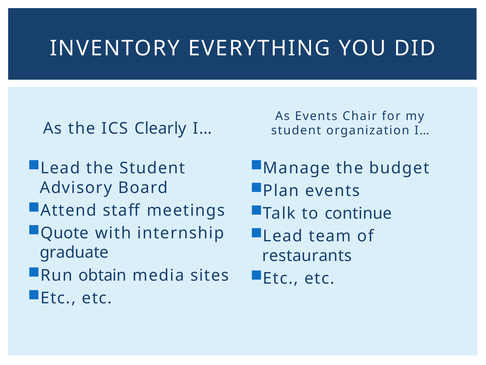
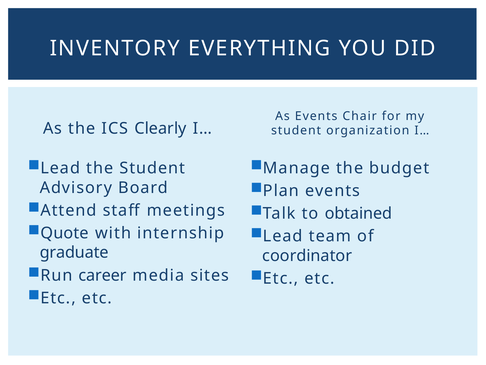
continue: continue -> obtained (358, 213)
restaurants: restaurants -> coordinator (307, 255)
obtain: obtain -> career (103, 275)
